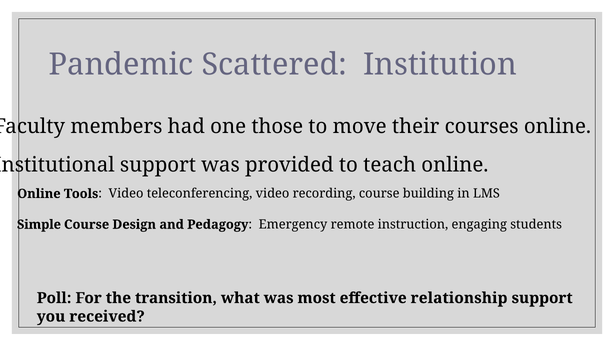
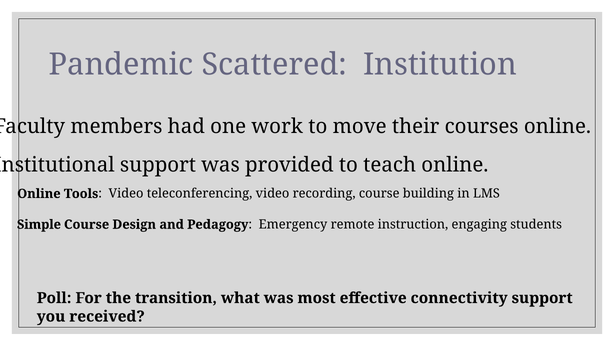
those: those -> work (277, 126)
relationship: relationship -> connectivity (459, 297)
